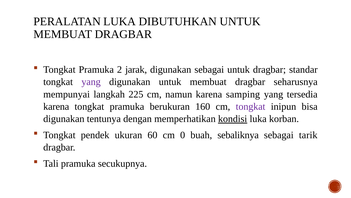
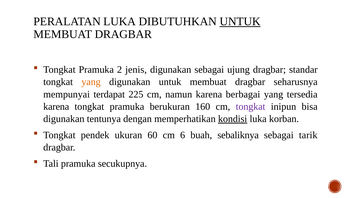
UNTUK underline: none -> present (240, 22)
jarak: jarak -> jenis (136, 69)
sebagai untuk: untuk -> ujung (239, 69)
yang colour: purple -> orange (91, 82)
langkah: langkah -> terdapat (109, 94)
samping: samping -> berbagai (243, 94)
0: 0 -> 6 (183, 135)
